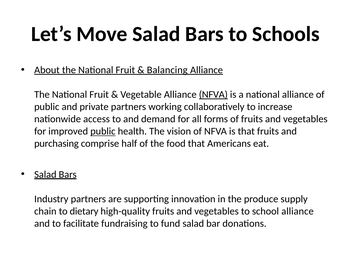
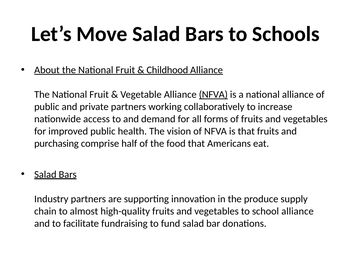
Balancing: Balancing -> Childhood (167, 70)
public underline: present -> none (103, 131)
dietary: dietary -> almost (84, 211)
